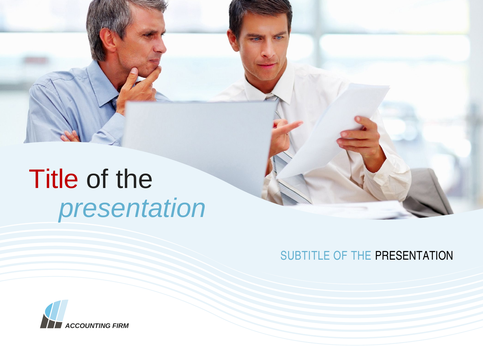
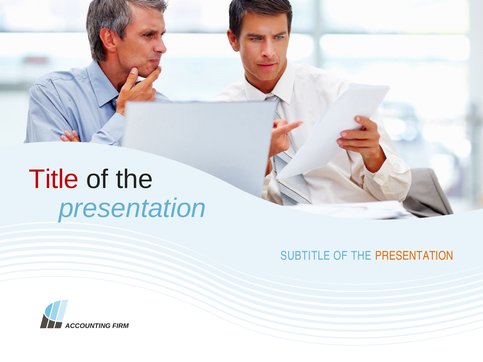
PRESENTATION colour: black -> orange (414, 256)
